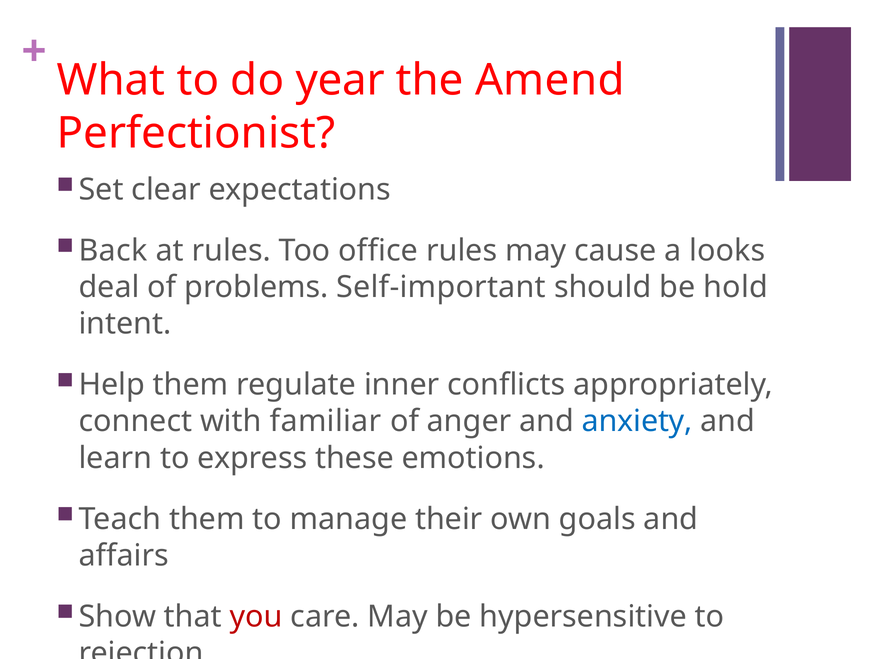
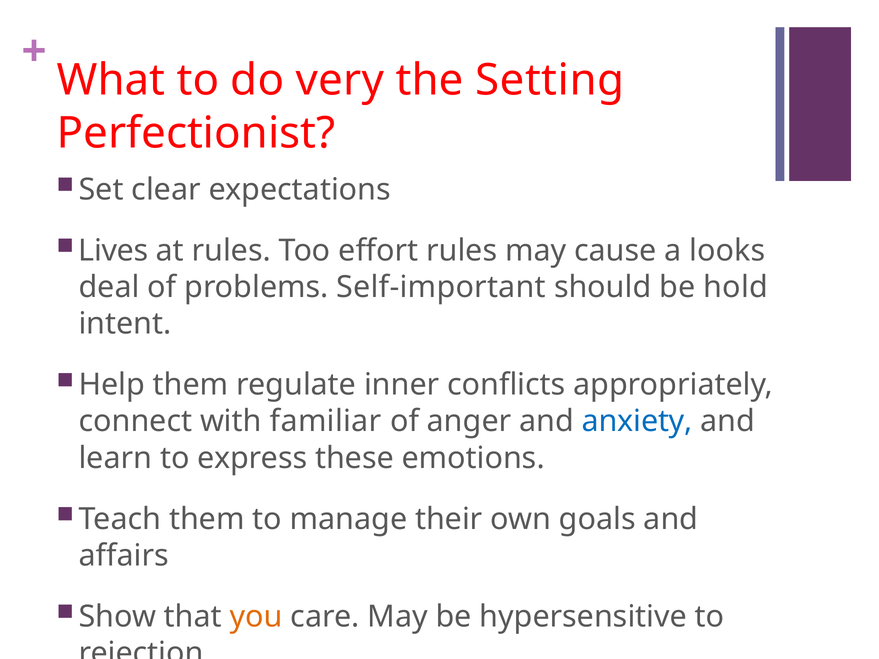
year: year -> very (340, 80)
Amend: Amend -> Setting (550, 80)
Back: Back -> Lives (113, 251)
office: office -> effort (378, 251)
you colour: red -> orange (256, 617)
